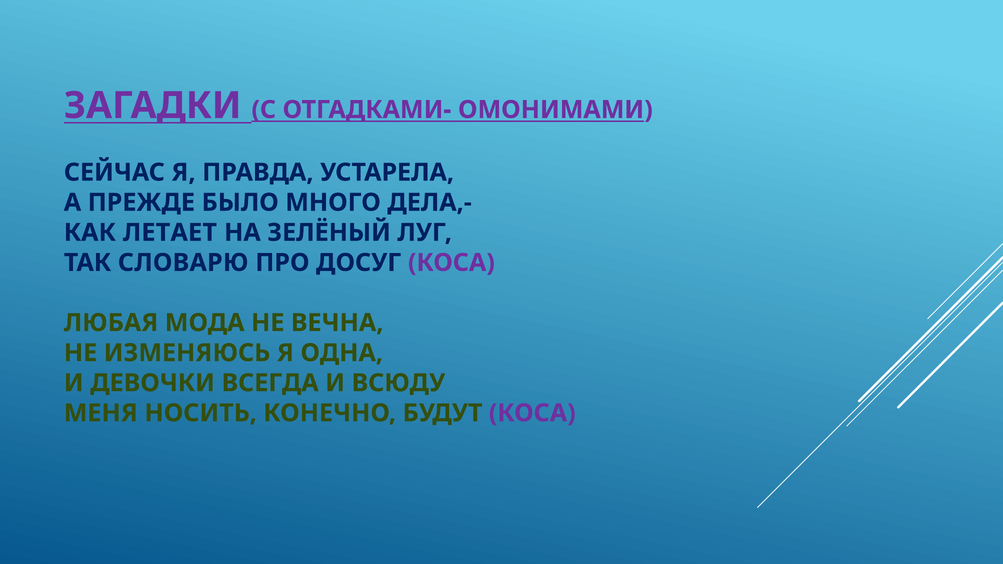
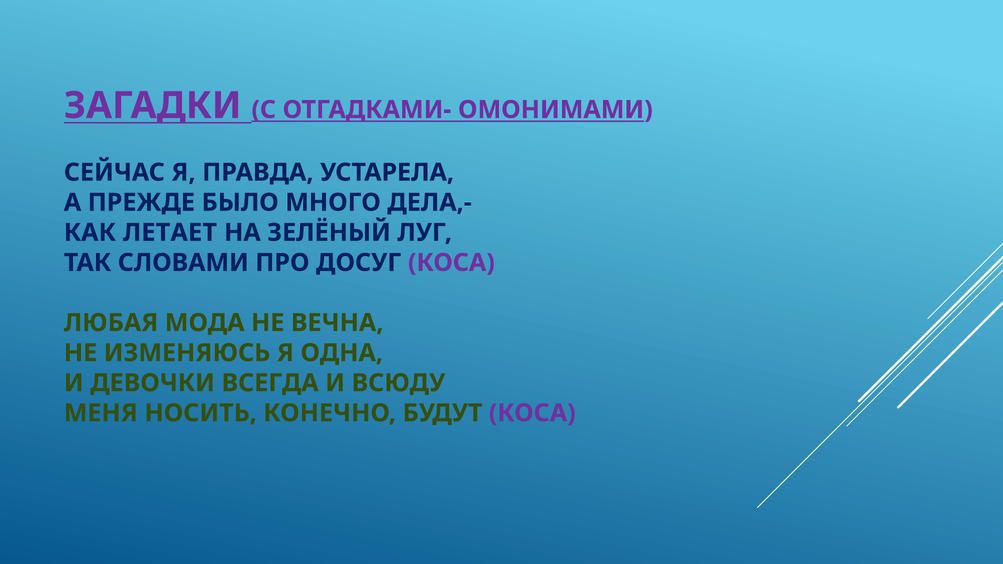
СЛОВАРЮ: СЛОВАРЮ -> СЛОВАМИ (183, 263)
